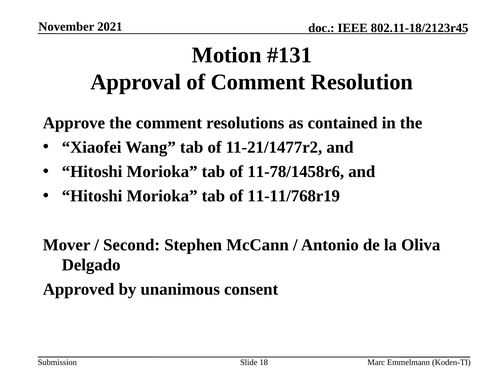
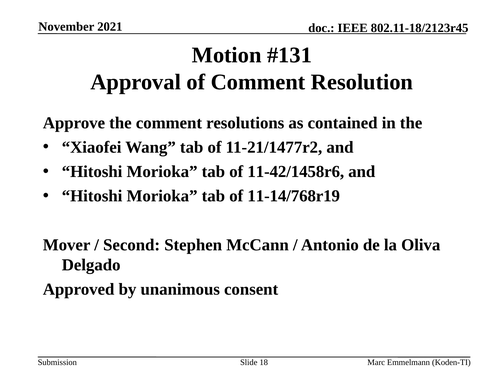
11-78/1458r6: 11-78/1458r6 -> 11-42/1458r6 (296, 172)
11-11/768r19: 11-11/768r19 -> 11-14/768r19 (294, 196)
